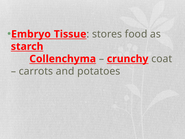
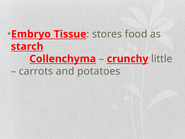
coat: coat -> little (162, 59)
